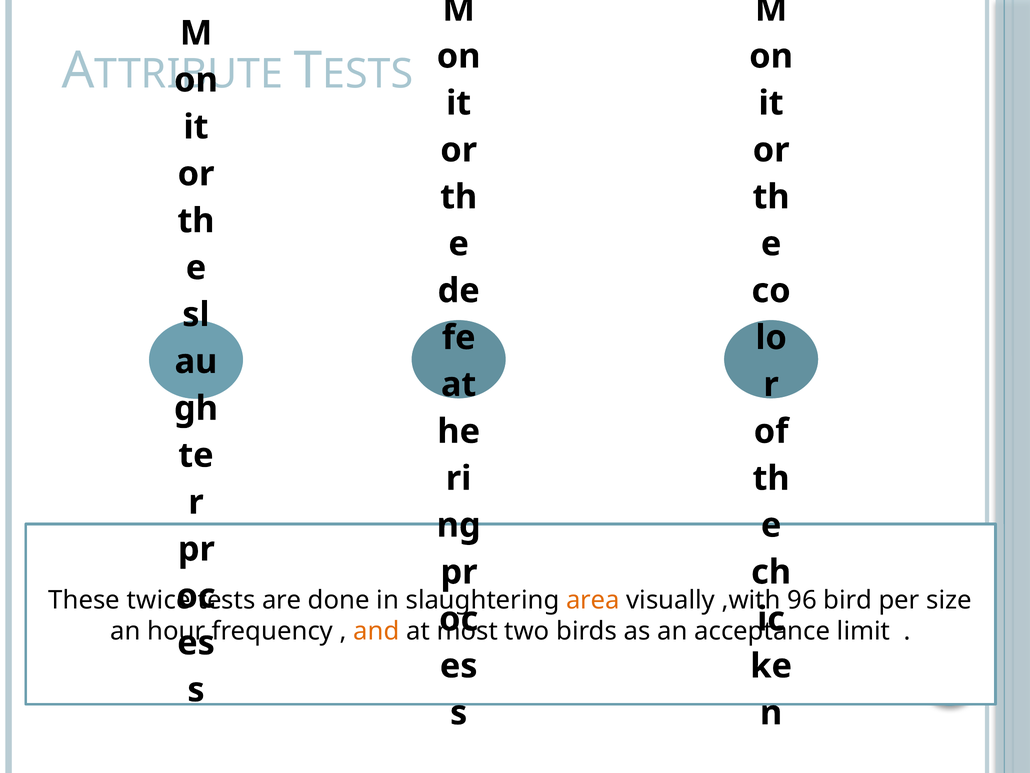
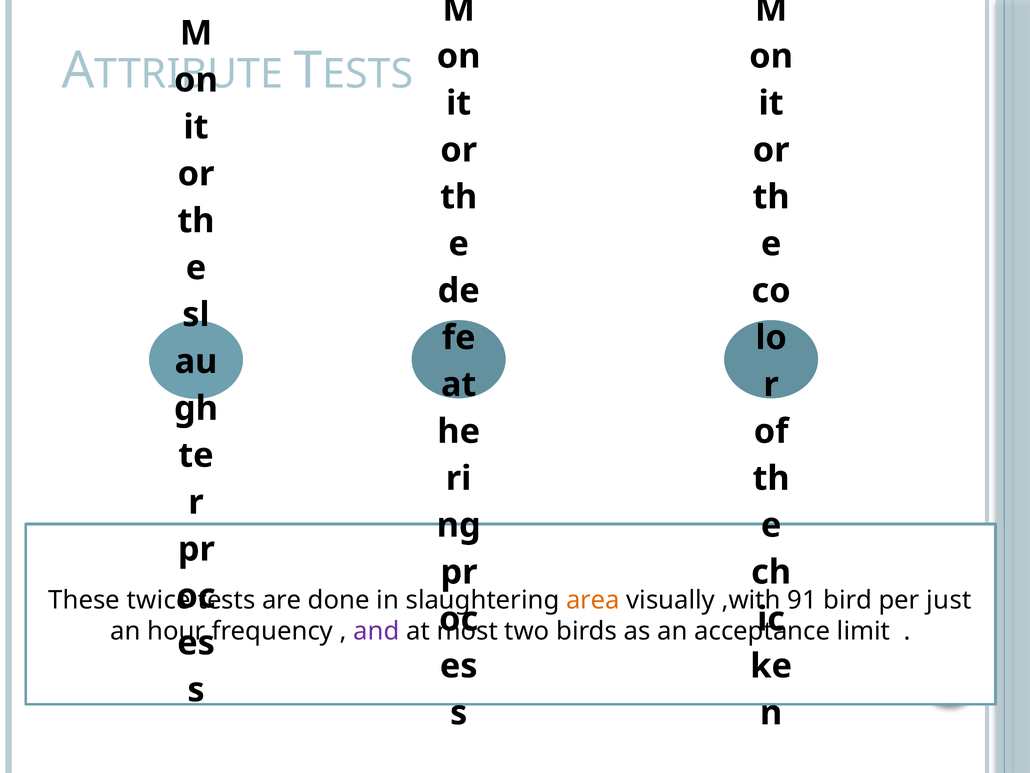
96: 96 -> 91 (802, 600)
size: size -> just (949, 600)
and colour: orange -> purple (376, 631)
